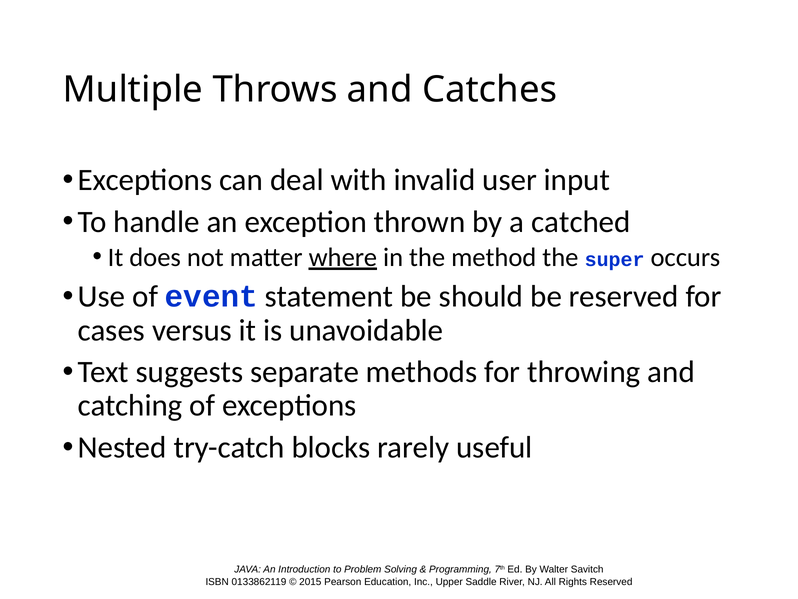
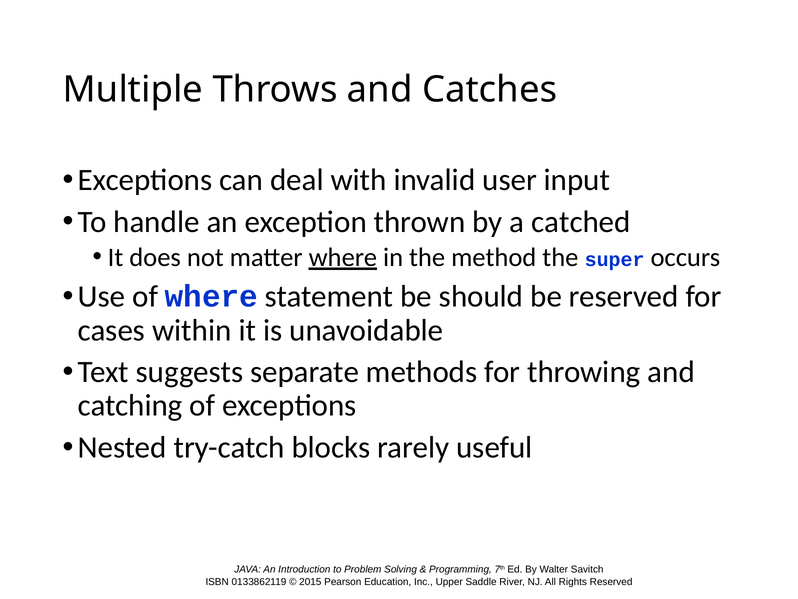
of event: event -> where (211, 296)
versus: versus -> within (192, 330)
